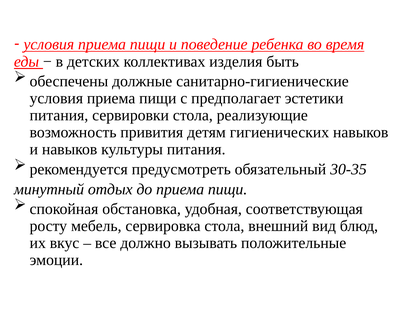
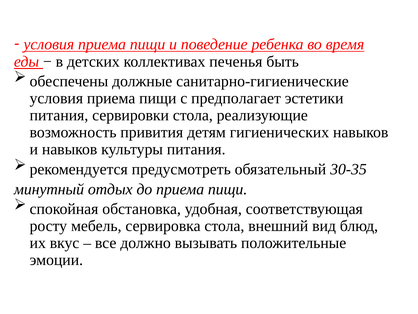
изделия: изделия -> печенья (236, 61)
